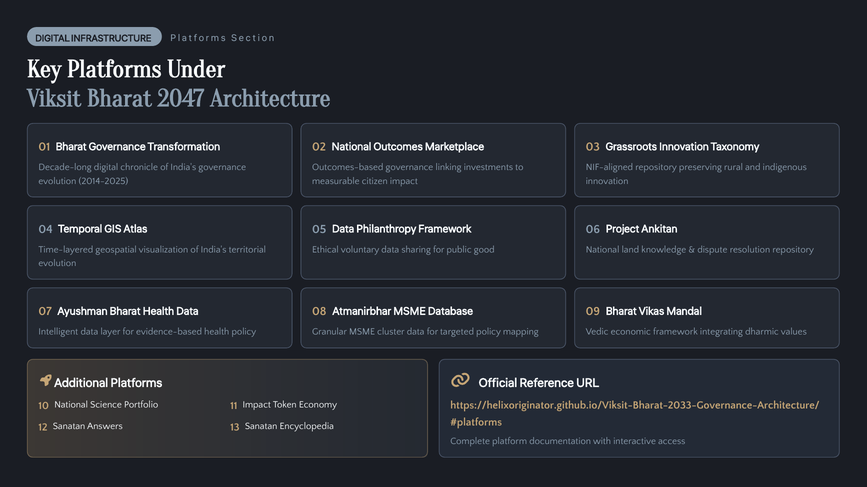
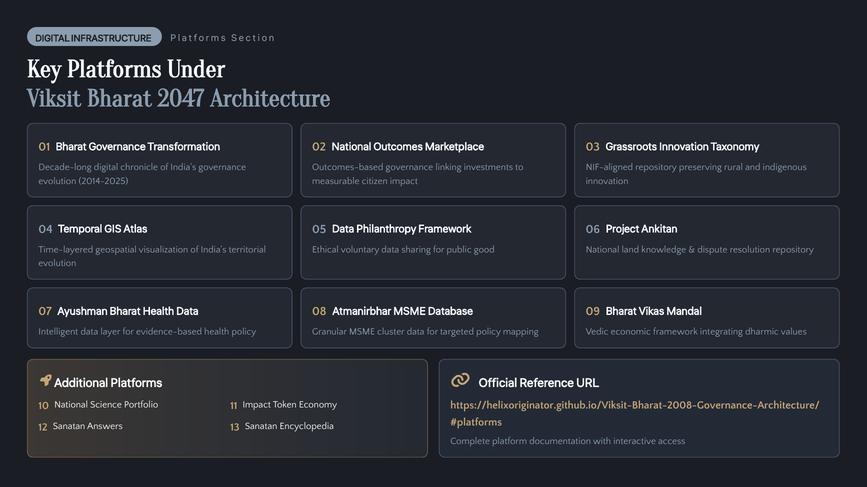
https://helixoriginator.github.io/Viksit-Bharat-2033-Governance-Architecture/: https://helixoriginator.github.io/Viksit-Bharat-2033-Governance-Architecture/ -> https://helixoriginator.github.io/Viksit-Bharat-2008-Governance-Architecture/ (635, 406)
